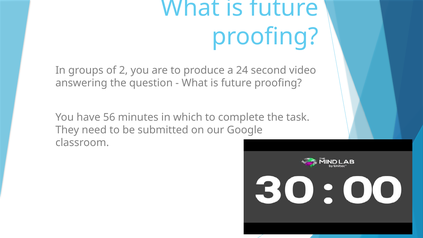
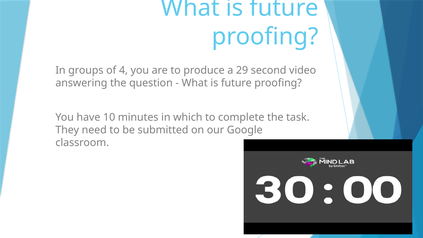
2: 2 -> 4 (123, 70)
24: 24 -> 29 (242, 70)
56: 56 -> 10 (109, 117)
